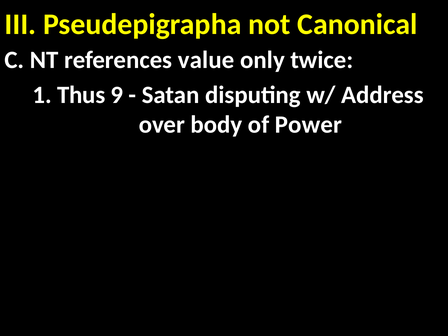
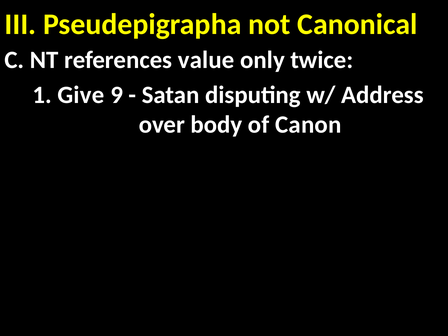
Thus: Thus -> Give (81, 95)
Power: Power -> Canon (308, 125)
